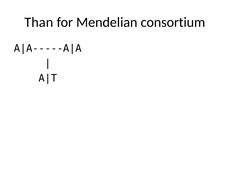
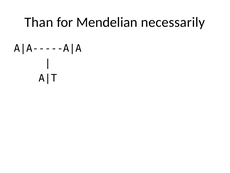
consortium: consortium -> necessarily (173, 22)
